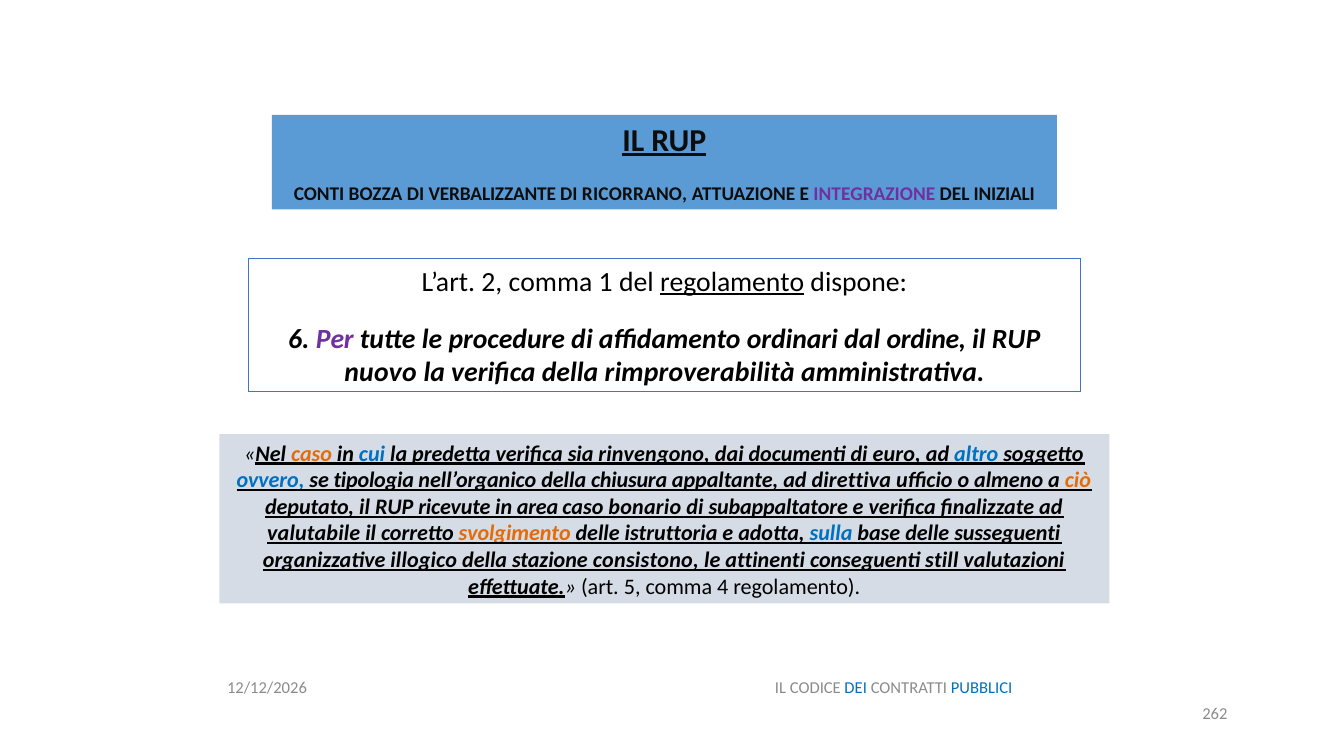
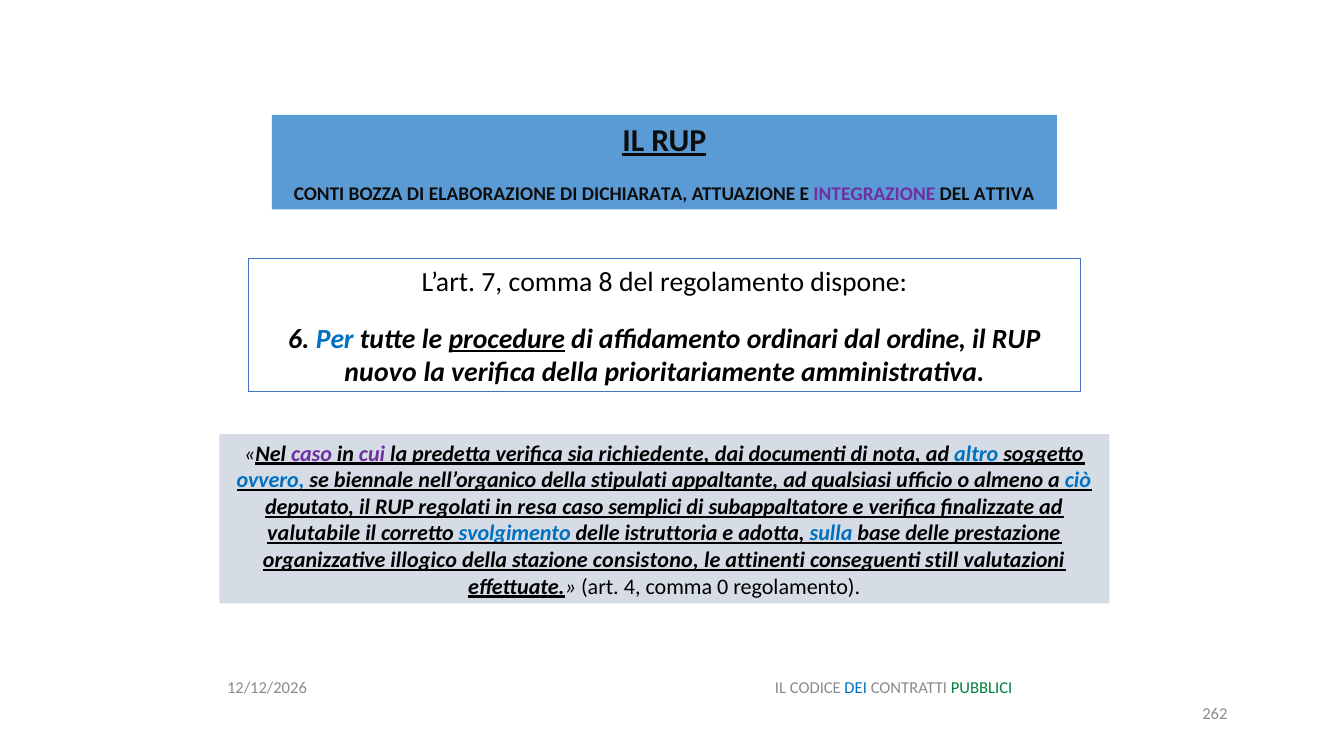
VERBALIZZANTE: VERBALIZZANTE -> ELABORAZIONE (492, 194)
RICORRANO: RICORRANO -> DICHIARATA (635, 194)
INIZIALI: INIZIALI -> ATTIVA (1004, 194)
2: 2 -> 7 (492, 282)
1: 1 -> 8 (606, 282)
regolamento underline: present -> none (732, 282)
Per colour: purple -> blue (335, 339)
procedure underline: none -> present (507, 339)
rimproverabilità: rimproverabilità -> prioritariamente (700, 372)
caso colour: orange -> purple (312, 454)
cui colour: blue -> purple (372, 454)
rinvengono: rinvengono -> richiedente (654, 454)
euro: euro -> nota (897, 454)
tipologia: tipologia -> biennale (374, 480)
chiusura: chiusura -> stipulati (629, 480)
direttiva: direttiva -> qualsiasi (851, 480)
ciò colour: orange -> blue (1078, 480)
ricevute: ricevute -> regolati (454, 507)
area: area -> resa (537, 507)
bonario: bonario -> semplici (645, 507)
svolgimento colour: orange -> blue (515, 533)
susseguenti: susseguenti -> prestazione (1007, 533)
5: 5 -> 4 (632, 586)
4: 4 -> 0 (723, 586)
PUBBLICI colour: blue -> green (982, 687)
